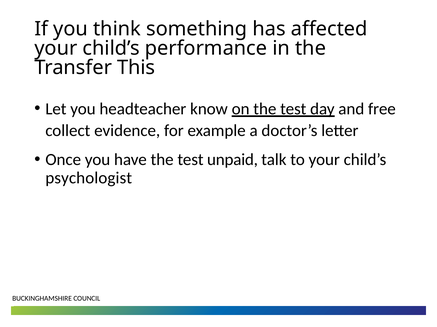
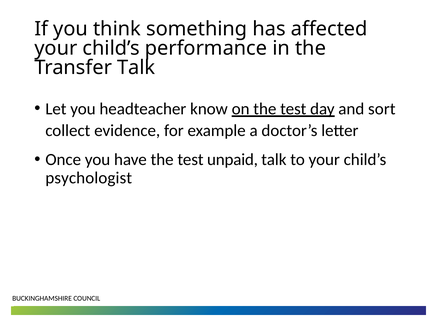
Transfer This: This -> Talk (136, 68)
free: free -> sort (382, 109)
